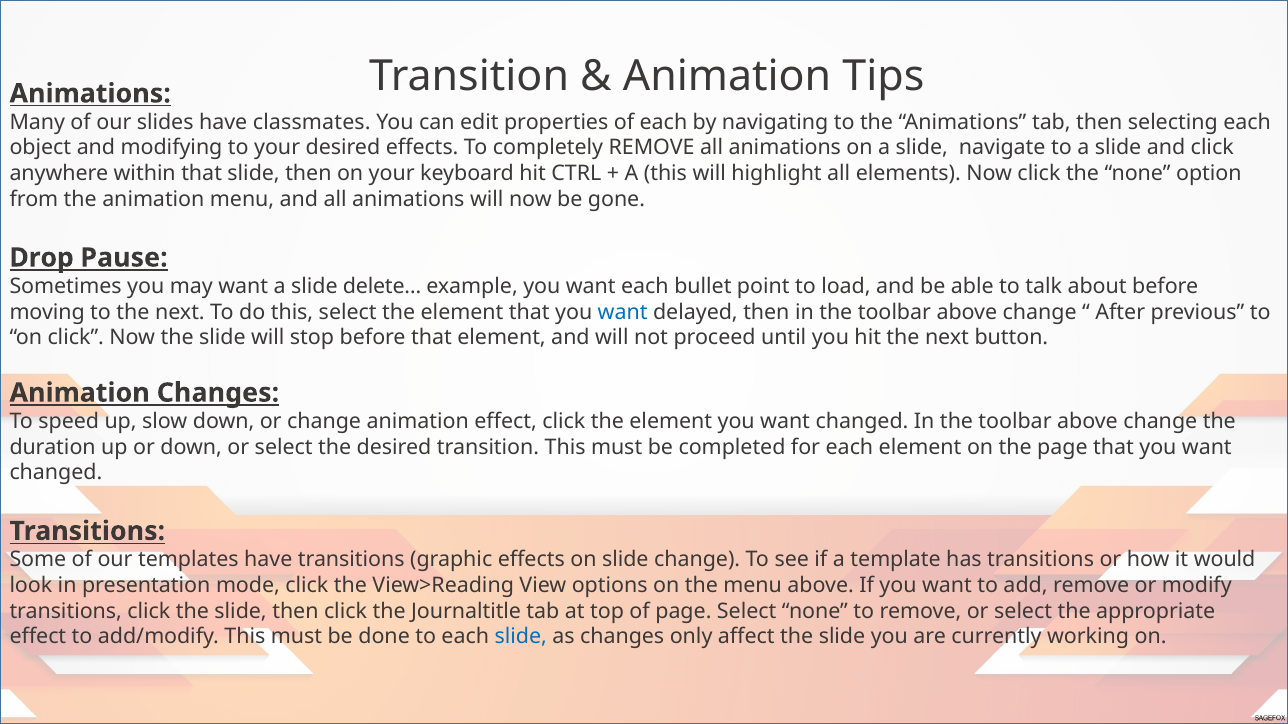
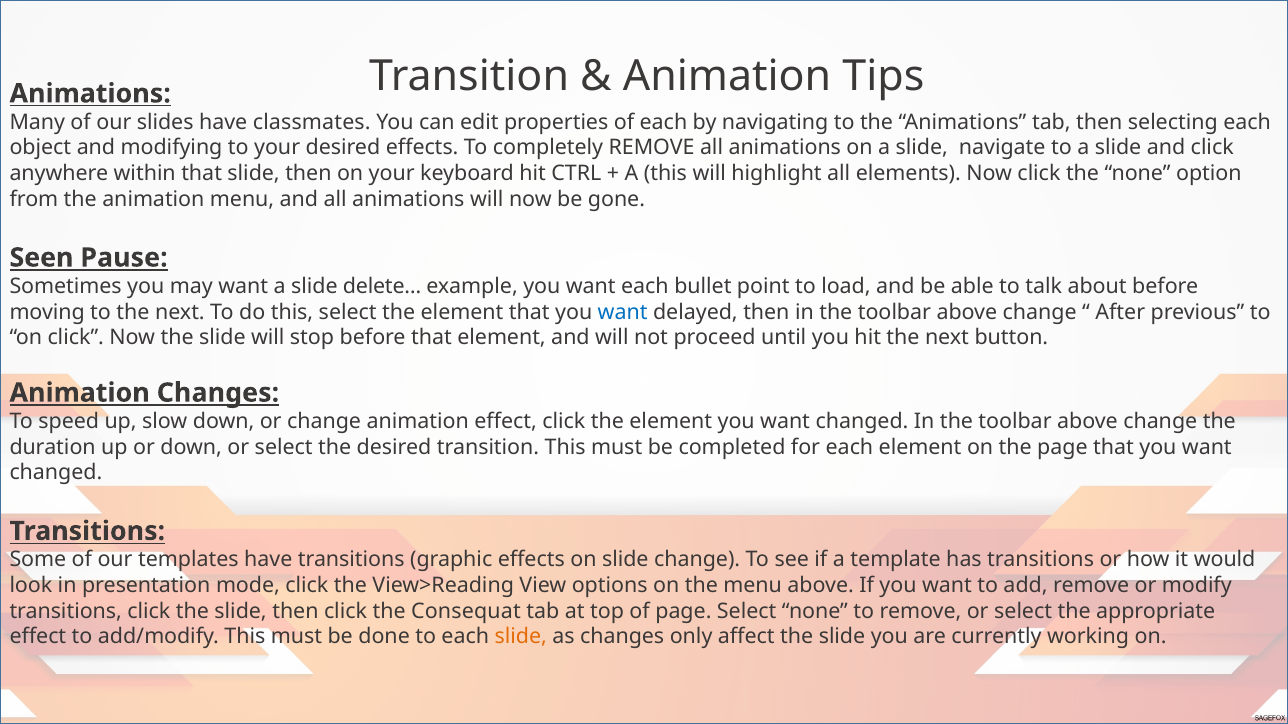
Drop: Drop -> Seen (41, 258)
Journaltitle: Journaltitle -> Consequat (466, 612)
slide colour: blue -> orange (521, 637)
